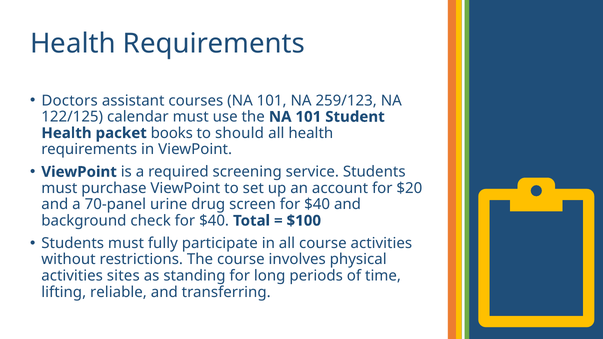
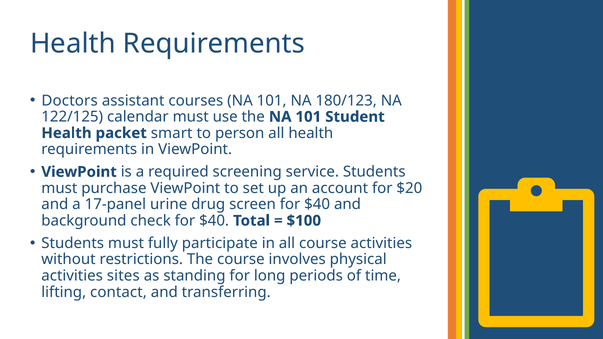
259/123: 259/123 -> 180/123 (346, 101)
books: books -> smart (172, 133)
should: should -> person (240, 133)
70-panel: 70-panel -> 17-panel (115, 205)
reliable: reliable -> contact (118, 292)
